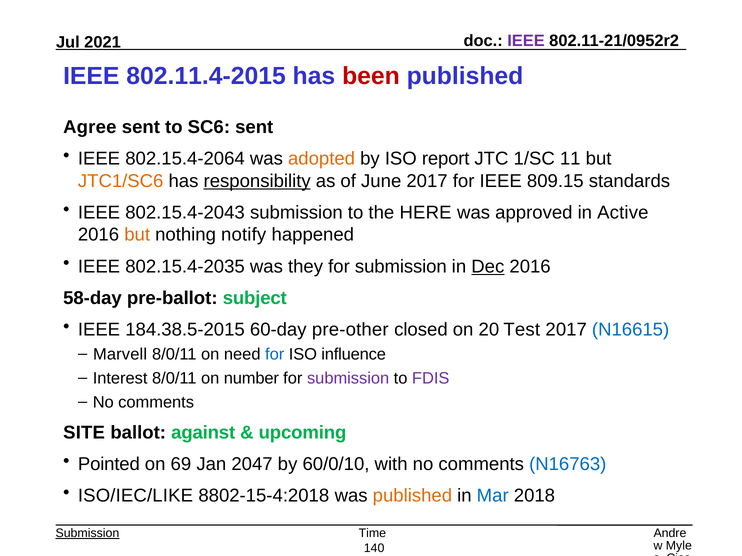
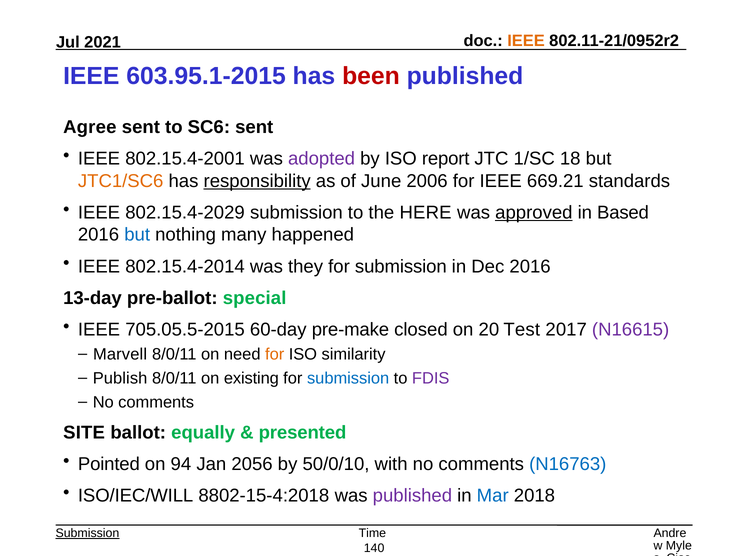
IEEE colour: purple -> orange (526, 41)
802.11.4-2015: 802.11.4-2015 -> 603.95.1-2015 (206, 76)
802.15.4-2064: 802.15.4-2064 -> 802.15.4-2001 (185, 159)
adopted colour: orange -> purple (322, 159)
11: 11 -> 18 (570, 159)
June 2017: 2017 -> 2006 (427, 181)
809.15: 809.15 -> 669.21 (555, 181)
802.15.4-2043: 802.15.4-2043 -> 802.15.4-2029 (185, 213)
approved underline: none -> present (534, 213)
Active: Active -> Based (623, 213)
but colour: orange -> blue (137, 235)
notify: notify -> many (244, 235)
802.15.4-2035: 802.15.4-2035 -> 802.15.4-2014 (185, 267)
Dec underline: present -> none (488, 267)
58-day: 58-day -> 13-day (92, 298)
subject: subject -> special (255, 298)
184.38.5-2015: 184.38.5-2015 -> 705.05.5-2015 (185, 330)
pre-other: pre-other -> pre-make (350, 330)
N16615 colour: blue -> purple (631, 330)
for colour: blue -> orange (275, 355)
influence: influence -> similarity (354, 355)
Interest: Interest -> Publish (120, 379)
number: number -> existing (251, 379)
submission colour: purple -> blue (348, 379)
against: against -> equally (203, 433)
upcoming: upcoming -> presented (302, 433)
69: 69 -> 94 (181, 465)
2047: 2047 -> 2056 (252, 465)
60/0/10: 60/0/10 -> 50/0/10 (336, 465)
ISO/IEC/LIKE: ISO/IEC/LIKE -> ISO/IEC/WILL (136, 496)
published colour: orange -> purple (412, 496)
